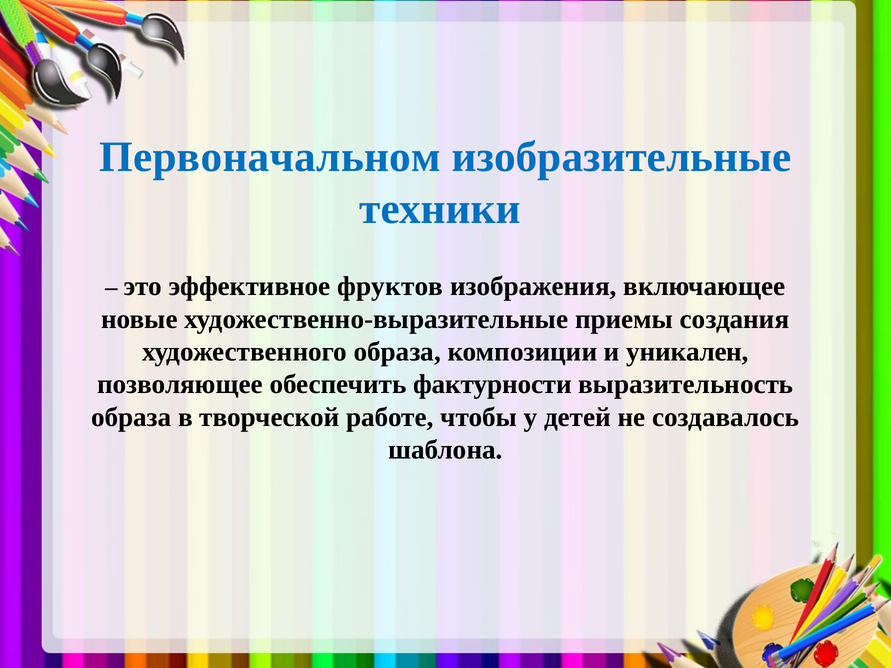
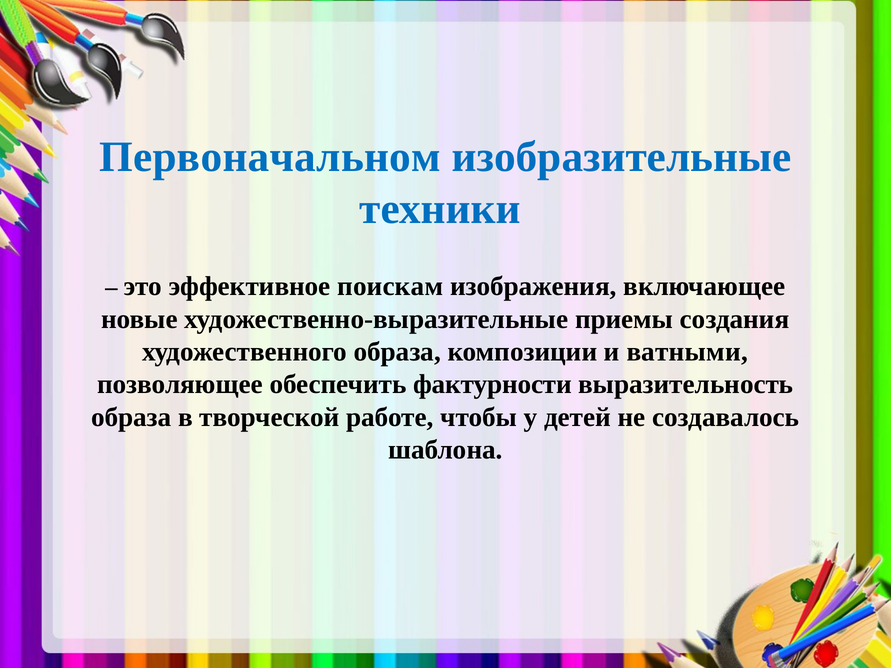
фруктов: фруктов -> поискам (390, 287)
уникален: уникален -> ватными (687, 352)
